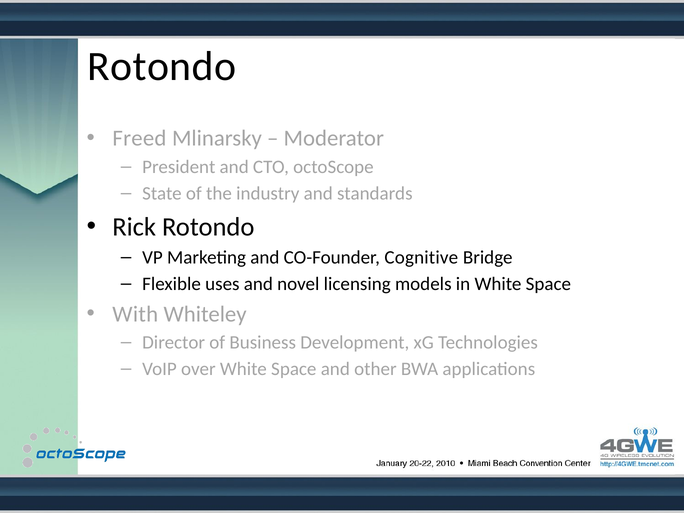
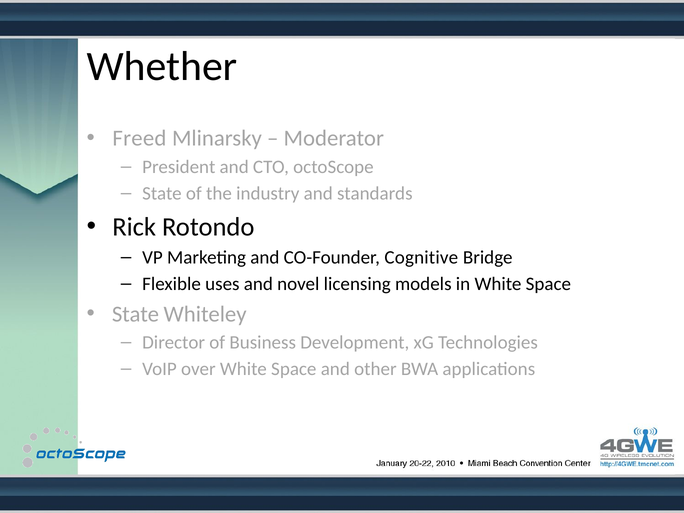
Rotondo: Rotondo -> Whether (162, 66)
With: With -> State (135, 314)
